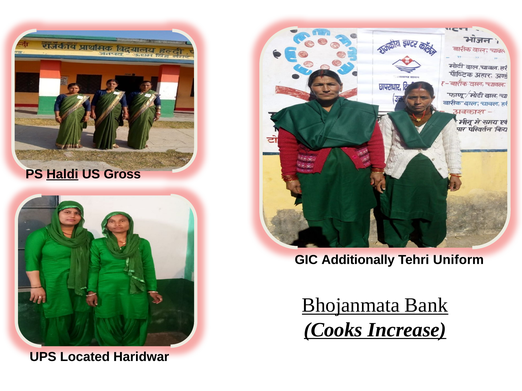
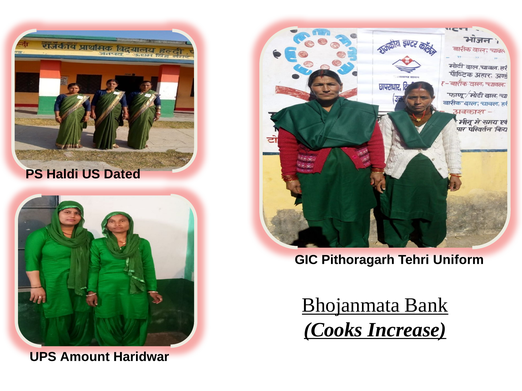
Haldi underline: present -> none (62, 174)
Gross: Gross -> Dated (122, 174)
Additionally: Additionally -> Pithoragarh (358, 260)
Located: Located -> Amount (85, 357)
